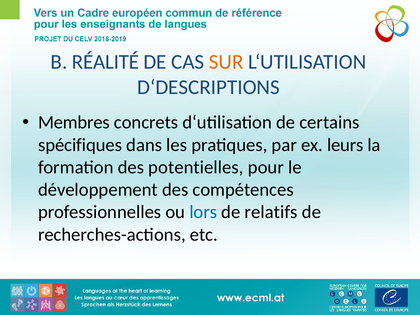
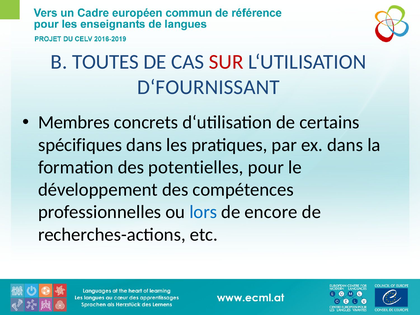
RÉALITÉ: RÉALITÉ -> TOUTES (105, 62)
SUR colour: orange -> red (226, 62)
D‘DESCRIPTIONS: D‘DESCRIPTIONS -> D‘FOURNISSANT (208, 87)
ex leurs: leurs -> dans (345, 145)
relatifs: relatifs -> encore (271, 212)
